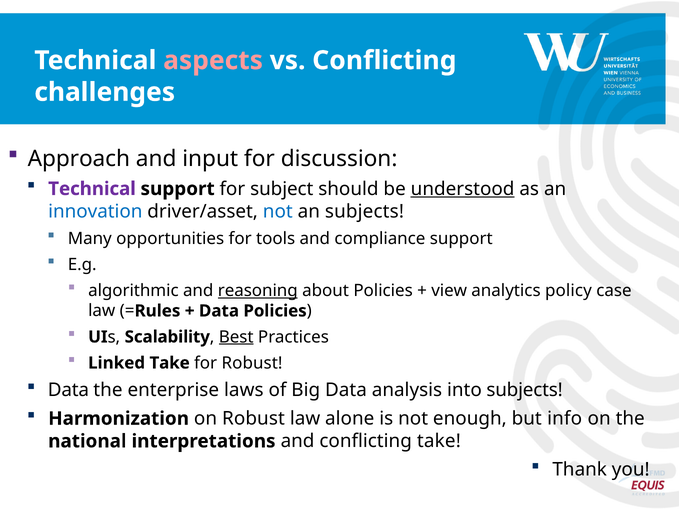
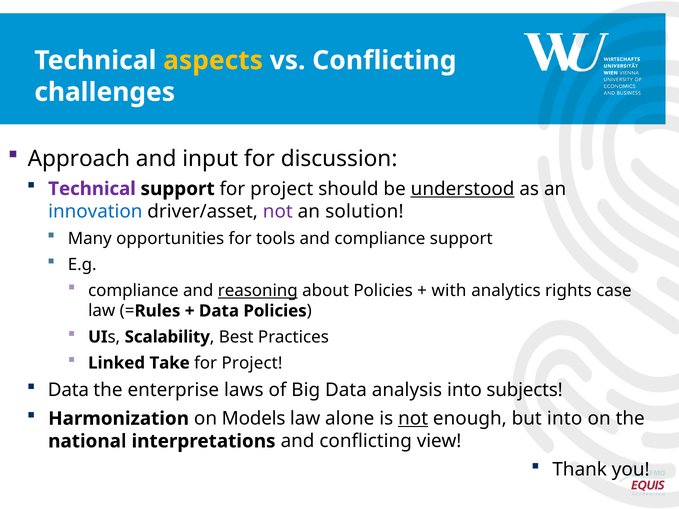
aspects colour: pink -> yellow (213, 60)
support for subject: subject -> project (282, 189)
not colour: blue -> purple (278, 212)
an subjects: subjects -> solution (364, 212)
algorithmic: algorithmic -> compliance (133, 291)
view: view -> with (449, 291)
policy: policy -> rights (568, 291)
Best underline: present -> none (236, 337)
Robust: Robust -> Project (252, 363)
on Robust: Robust -> Models (254, 419)
not underline: none -> present (413, 419)
but info: info -> into (565, 419)
conflicting take: take -> view (439, 441)
